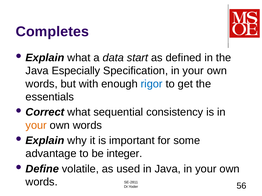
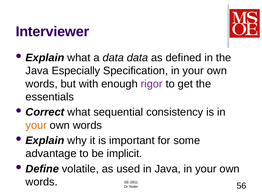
Completes: Completes -> Interviewer (52, 32)
data start: start -> data (137, 58)
rigor colour: blue -> purple (152, 84)
integer: integer -> implicit (124, 154)
